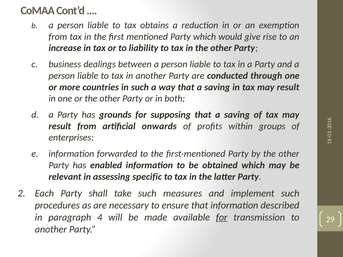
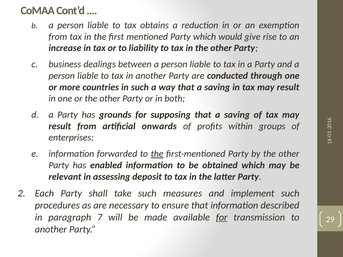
the underline: none -> present (157, 154)
specific: specific -> deposit (147, 177)
4: 4 -> 7 (100, 217)
